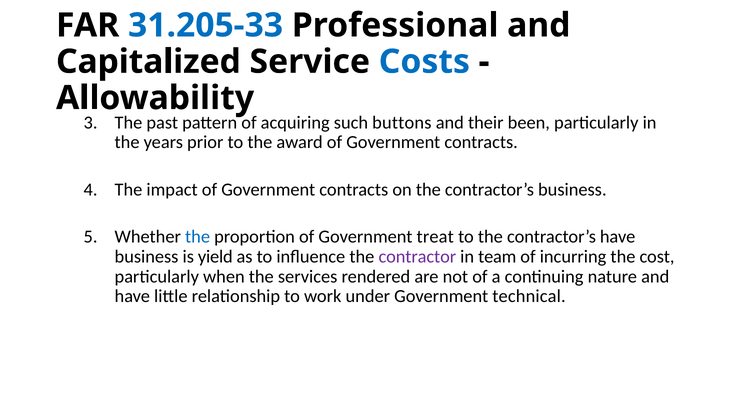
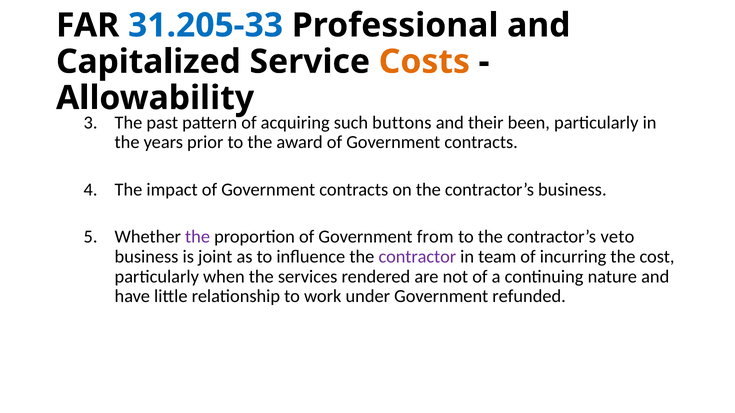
Costs colour: blue -> orange (424, 62)
the colour: blue -> purple (198, 237)
treat: treat -> from (435, 237)
contractor’s have: have -> veto (617, 237)
yield: yield -> joint (215, 257)
technical: technical -> refunded (529, 297)
